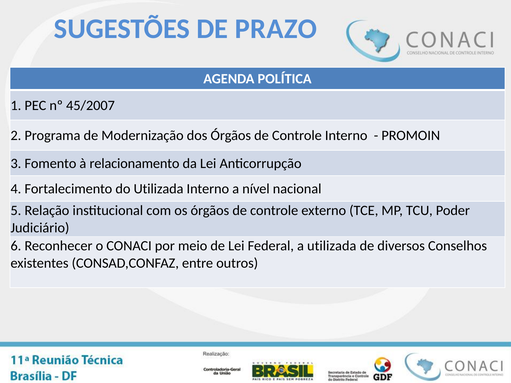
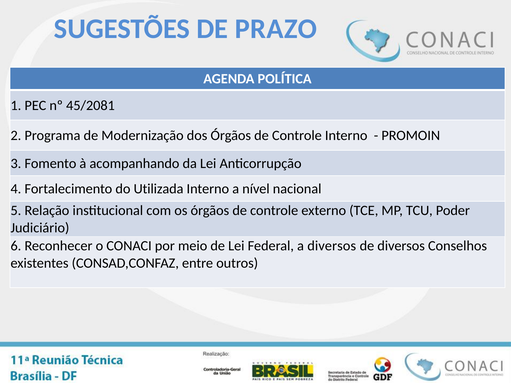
45/2007: 45/2007 -> 45/2081 (90, 106)
relacionamento: relacionamento -> acompanhando (134, 164)
a utilizada: utilizada -> diversos (332, 246)
